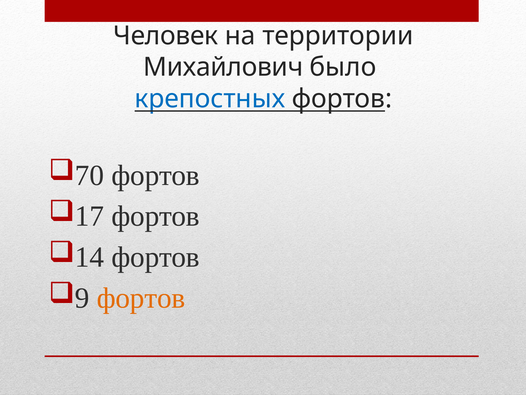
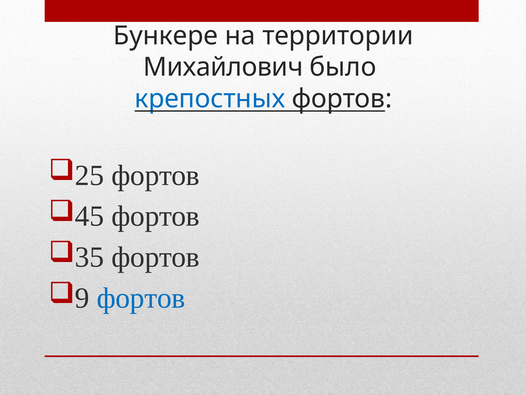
Человек: Человек -> Бункере (166, 36)
70: 70 -> 25 (90, 175)
17: 17 -> 45 (90, 216)
14: 14 -> 35 (90, 257)
фортов colour: orange -> blue (141, 298)
